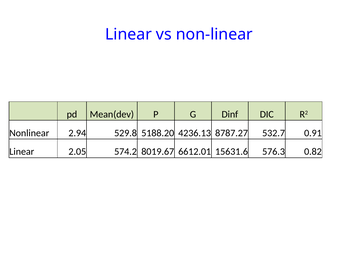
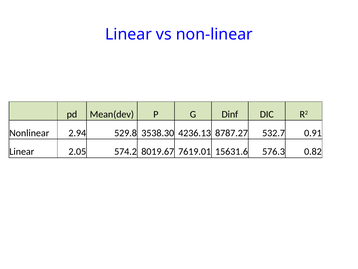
5188.20: 5188.20 -> 3538.30 (158, 133)
6612.01: 6612.01 -> 7619.01 (195, 151)
